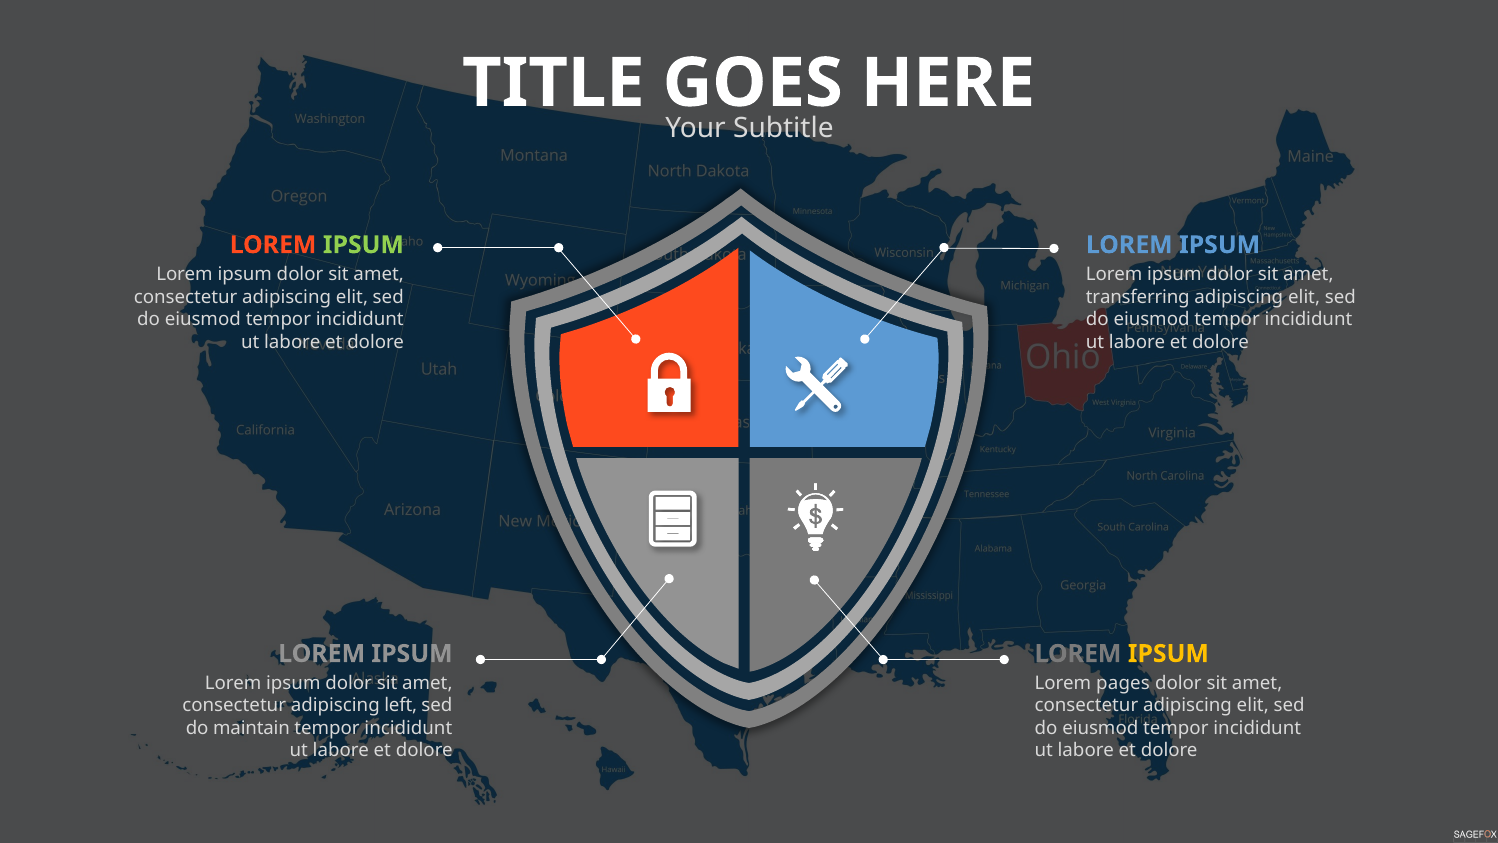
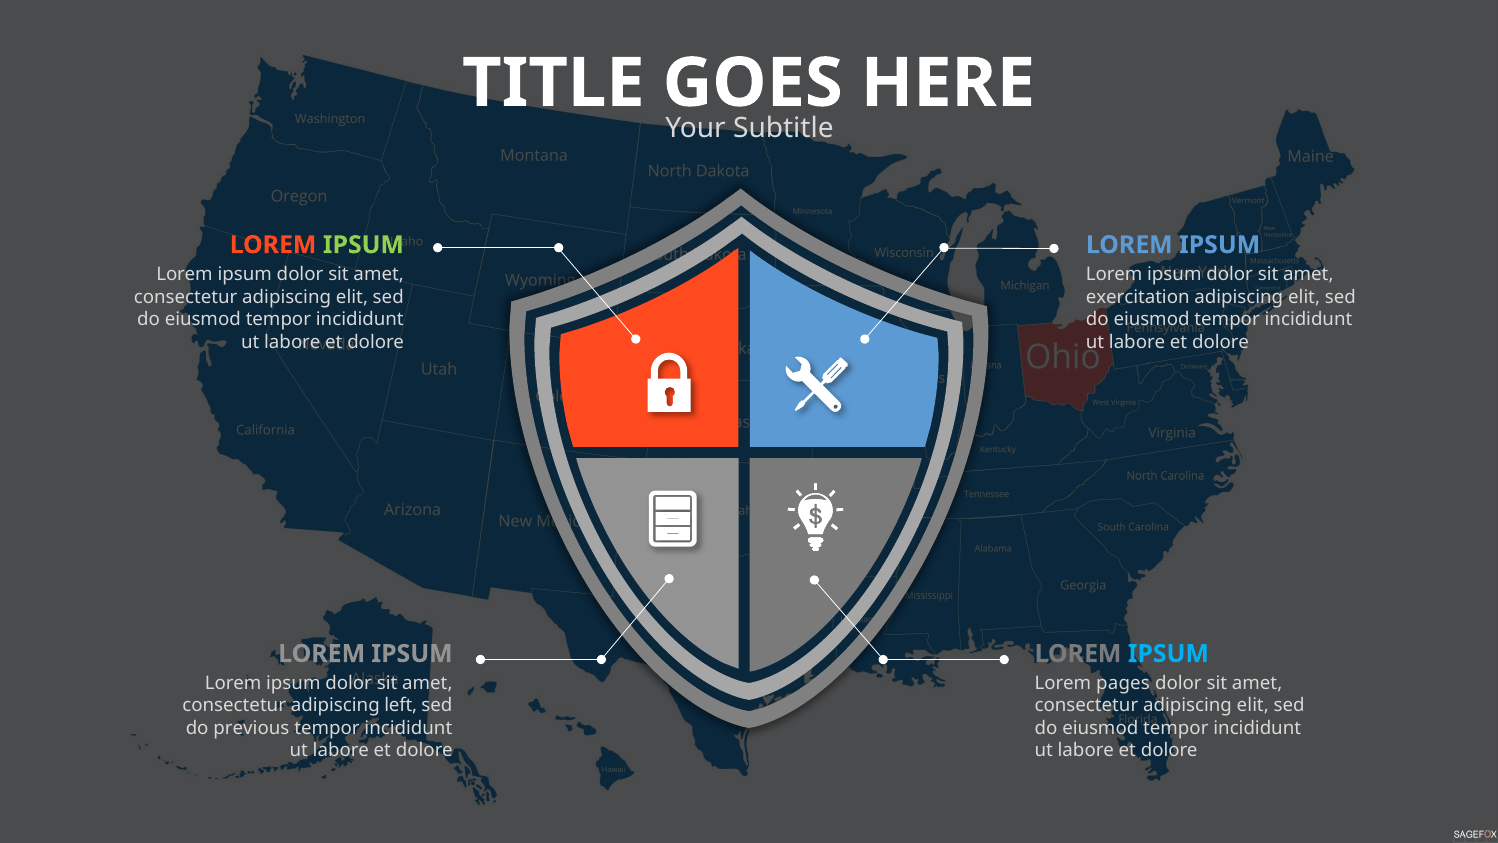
transferring: transferring -> exercitation (1138, 297)
IPSUM colour: yellow -> light blue (1168, 653)
maintain: maintain -> previous (251, 728)
